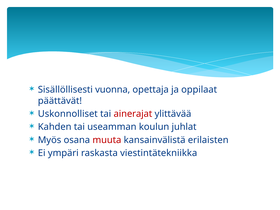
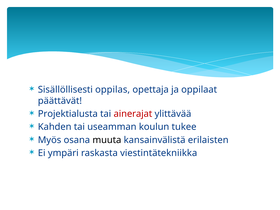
vuonna: vuonna -> oppilas (113, 90)
Uskonnolliset: Uskonnolliset -> Projektialusta (68, 114)
juhlat: juhlat -> tukee (184, 127)
muuta colour: red -> black (107, 140)
